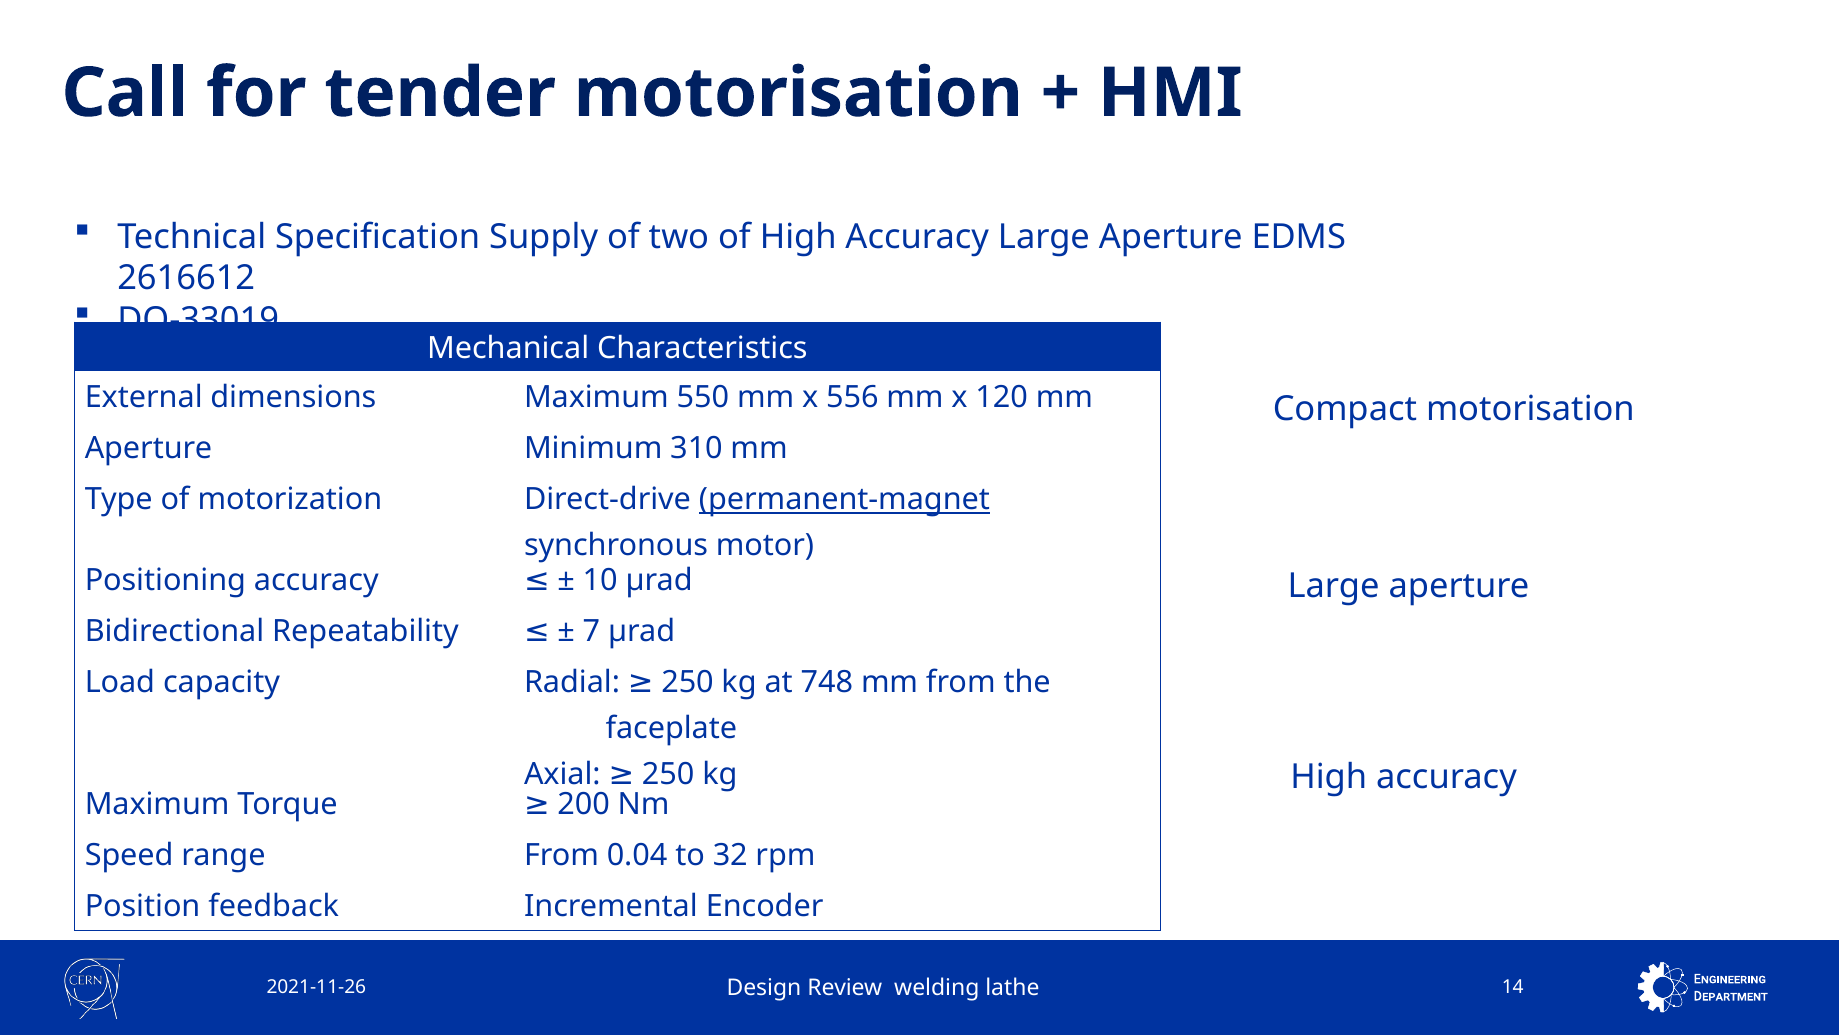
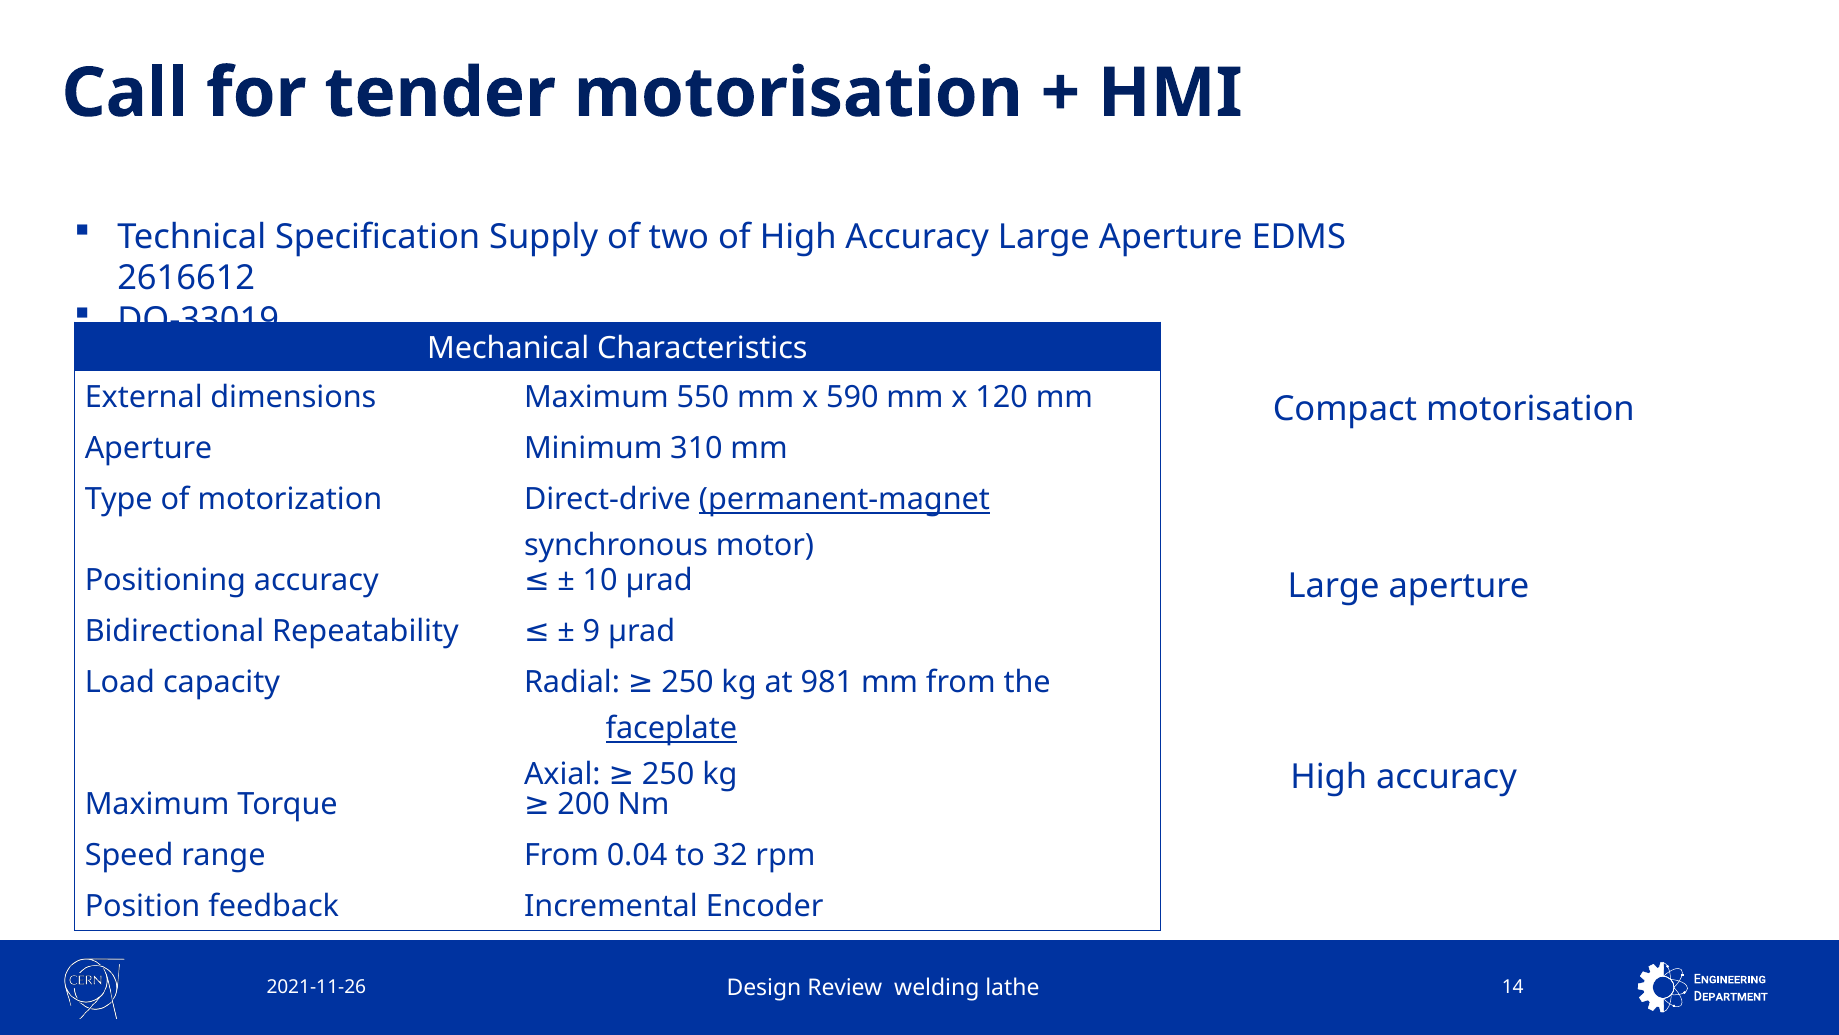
556: 556 -> 590 (852, 397)
7: 7 -> 9 (591, 631)
748: 748 -> 981 (827, 682)
faceplate underline: none -> present (671, 728)
